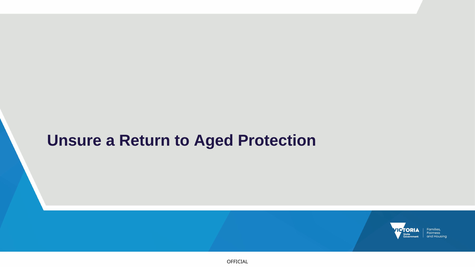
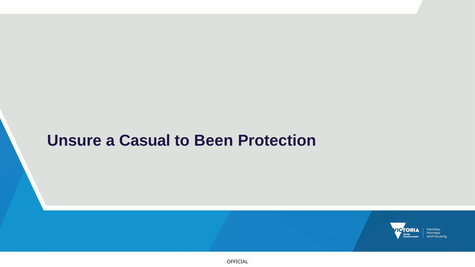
Return: Return -> Casual (145, 141)
Aged: Aged -> Been (214, 141)
